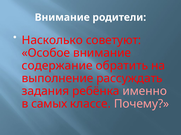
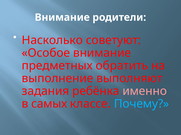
содержание: содержание -> предметных (57, 66)
рассуждать: рассуждать -> выполняют (129, 79)
Почему colour: pink -> light blue (142, 104)
